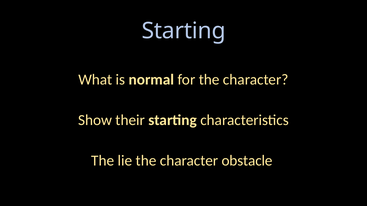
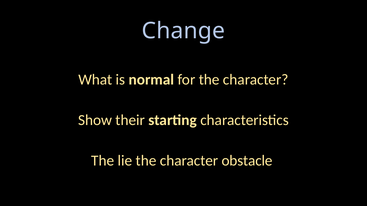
Starting: Starting -> Change (183, 31)
